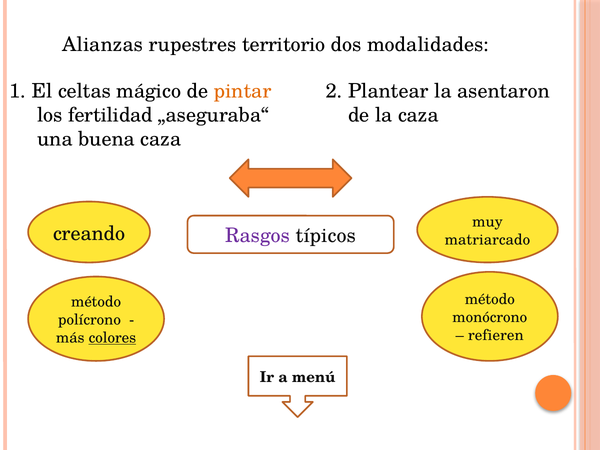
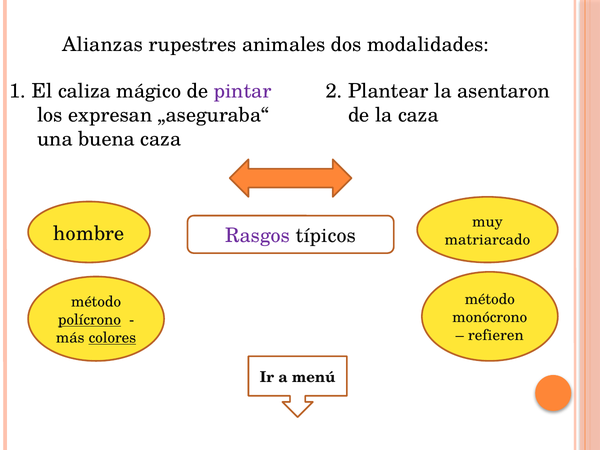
territorio: territorio -> animales (284, 44)
celtas: celtas -> caliza (85, 91)
pintar colour: orange -> purple (243, 91)
fertilidad: fertilidad -> expresan (110, 115)
creando: creando -> hombre (89, 233)
polícrono underline: none -> present (89, 320)
